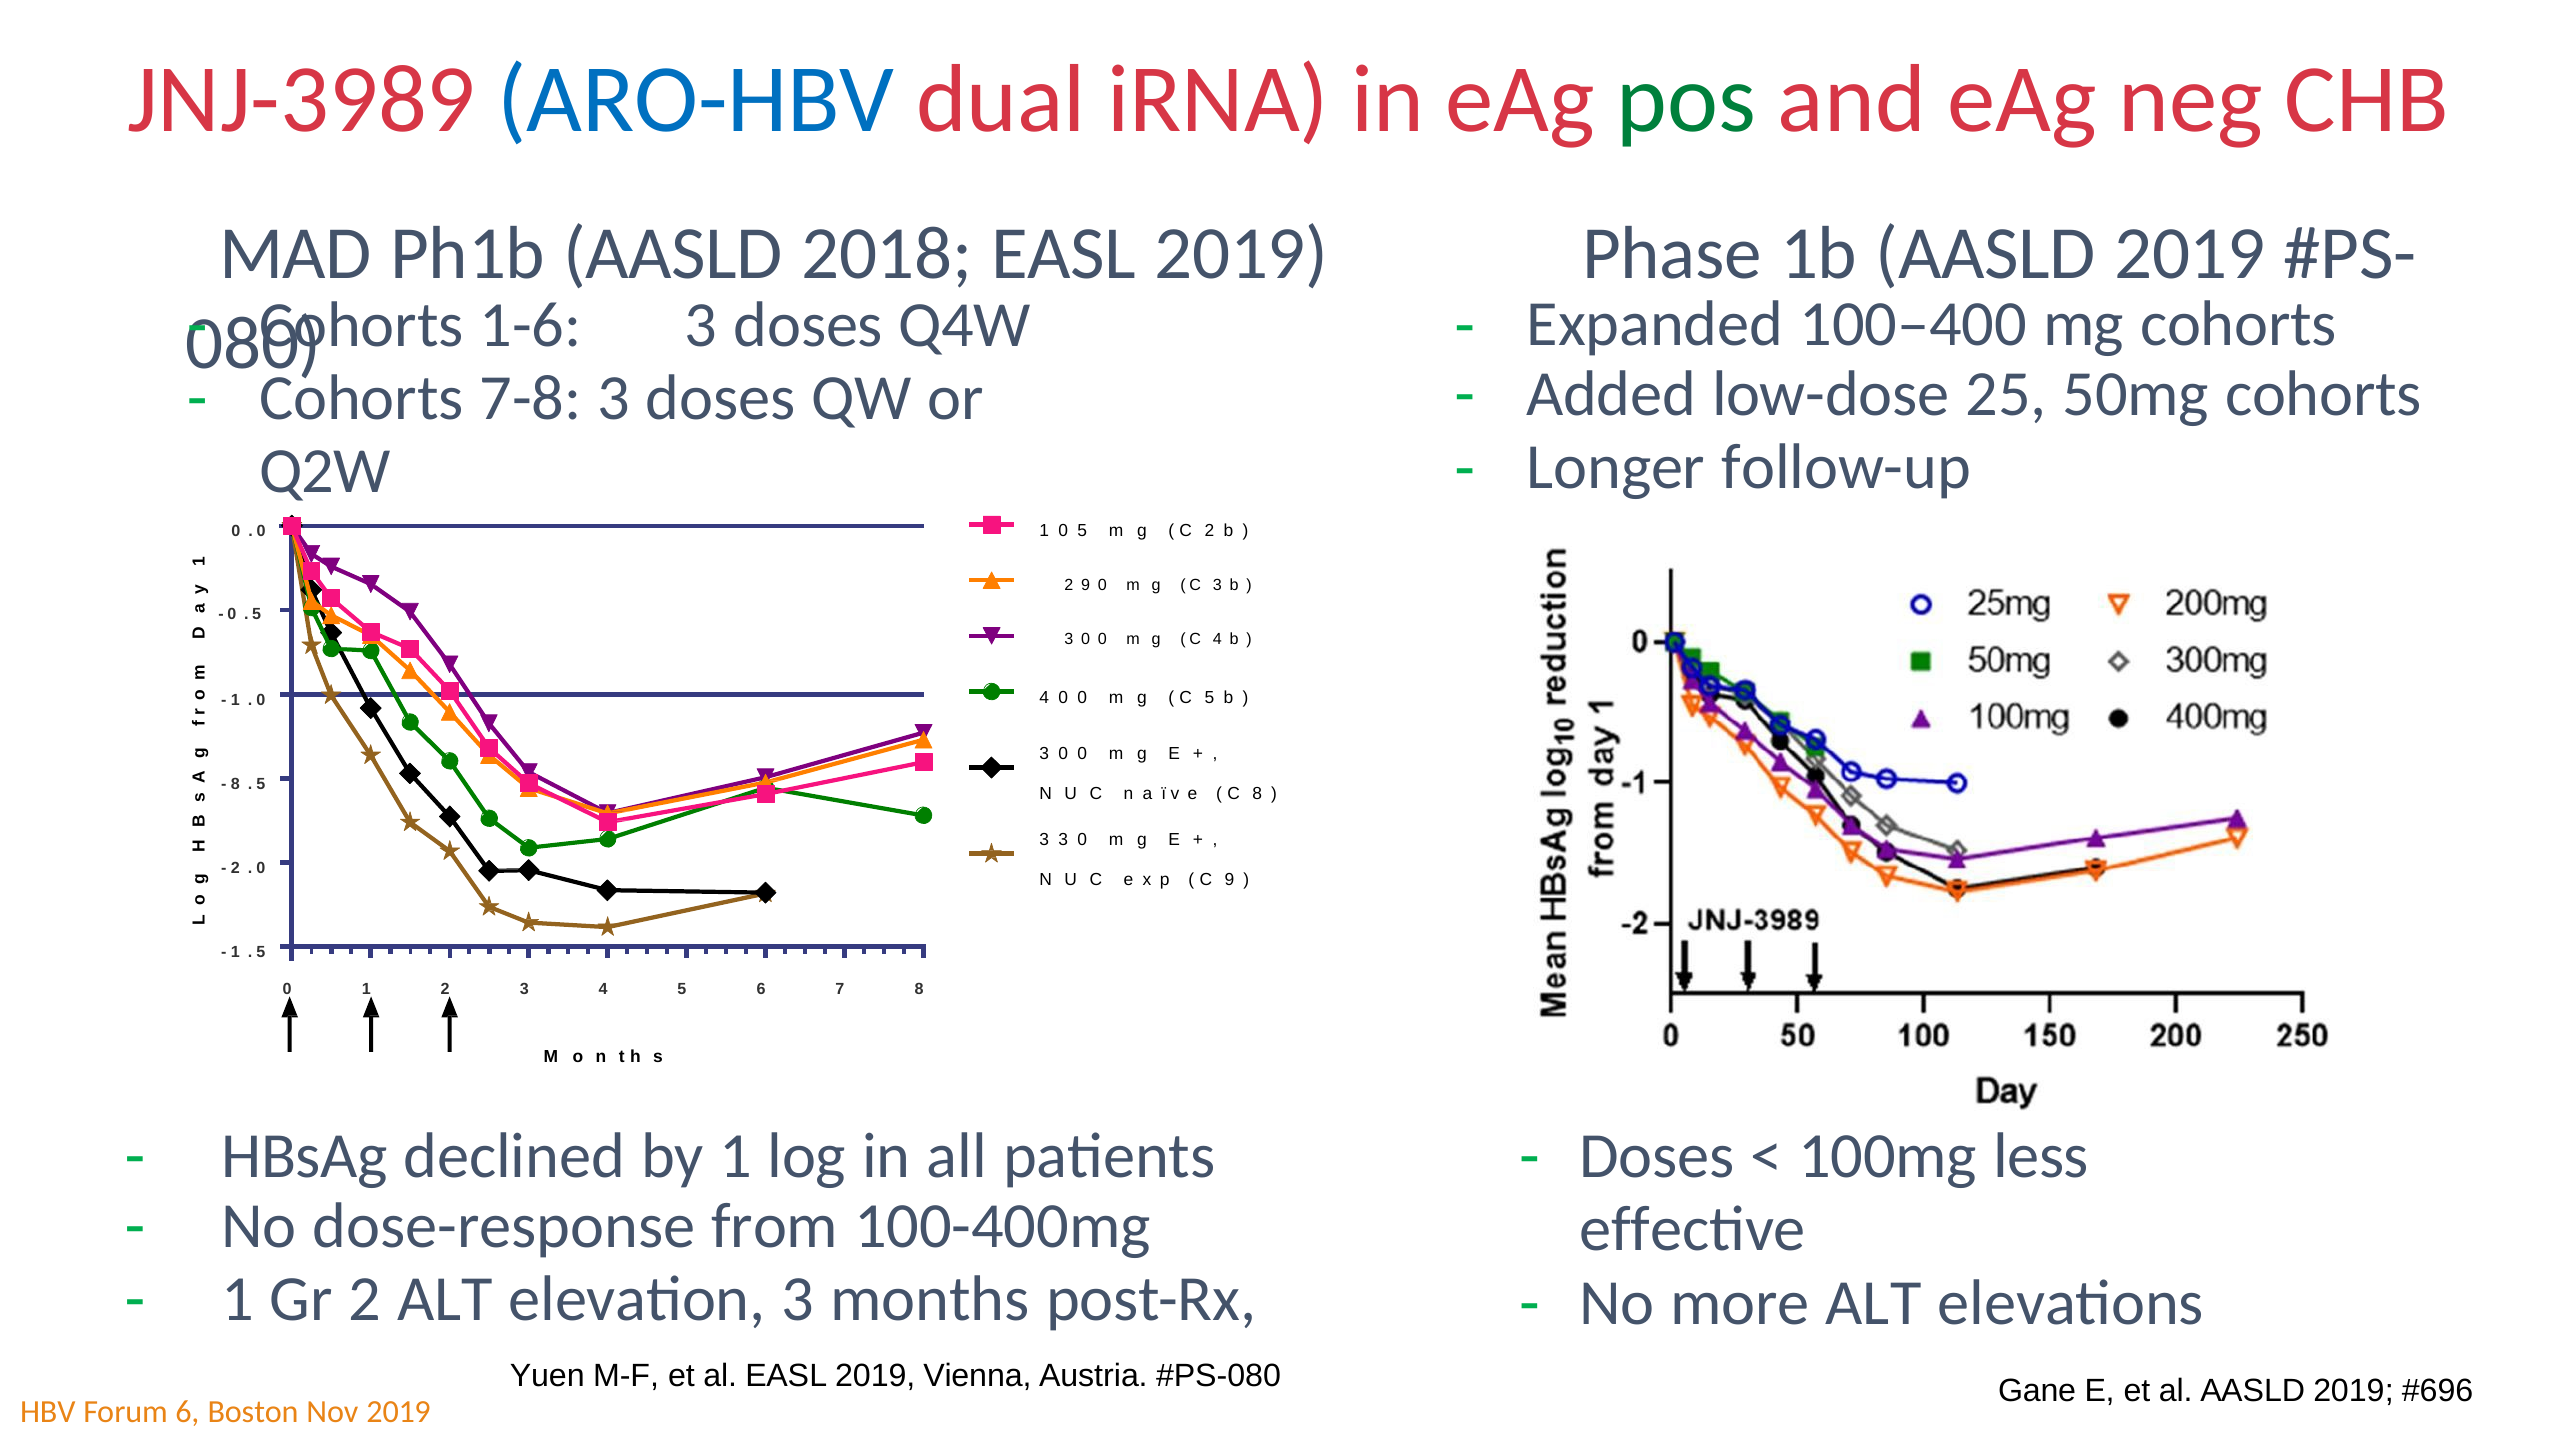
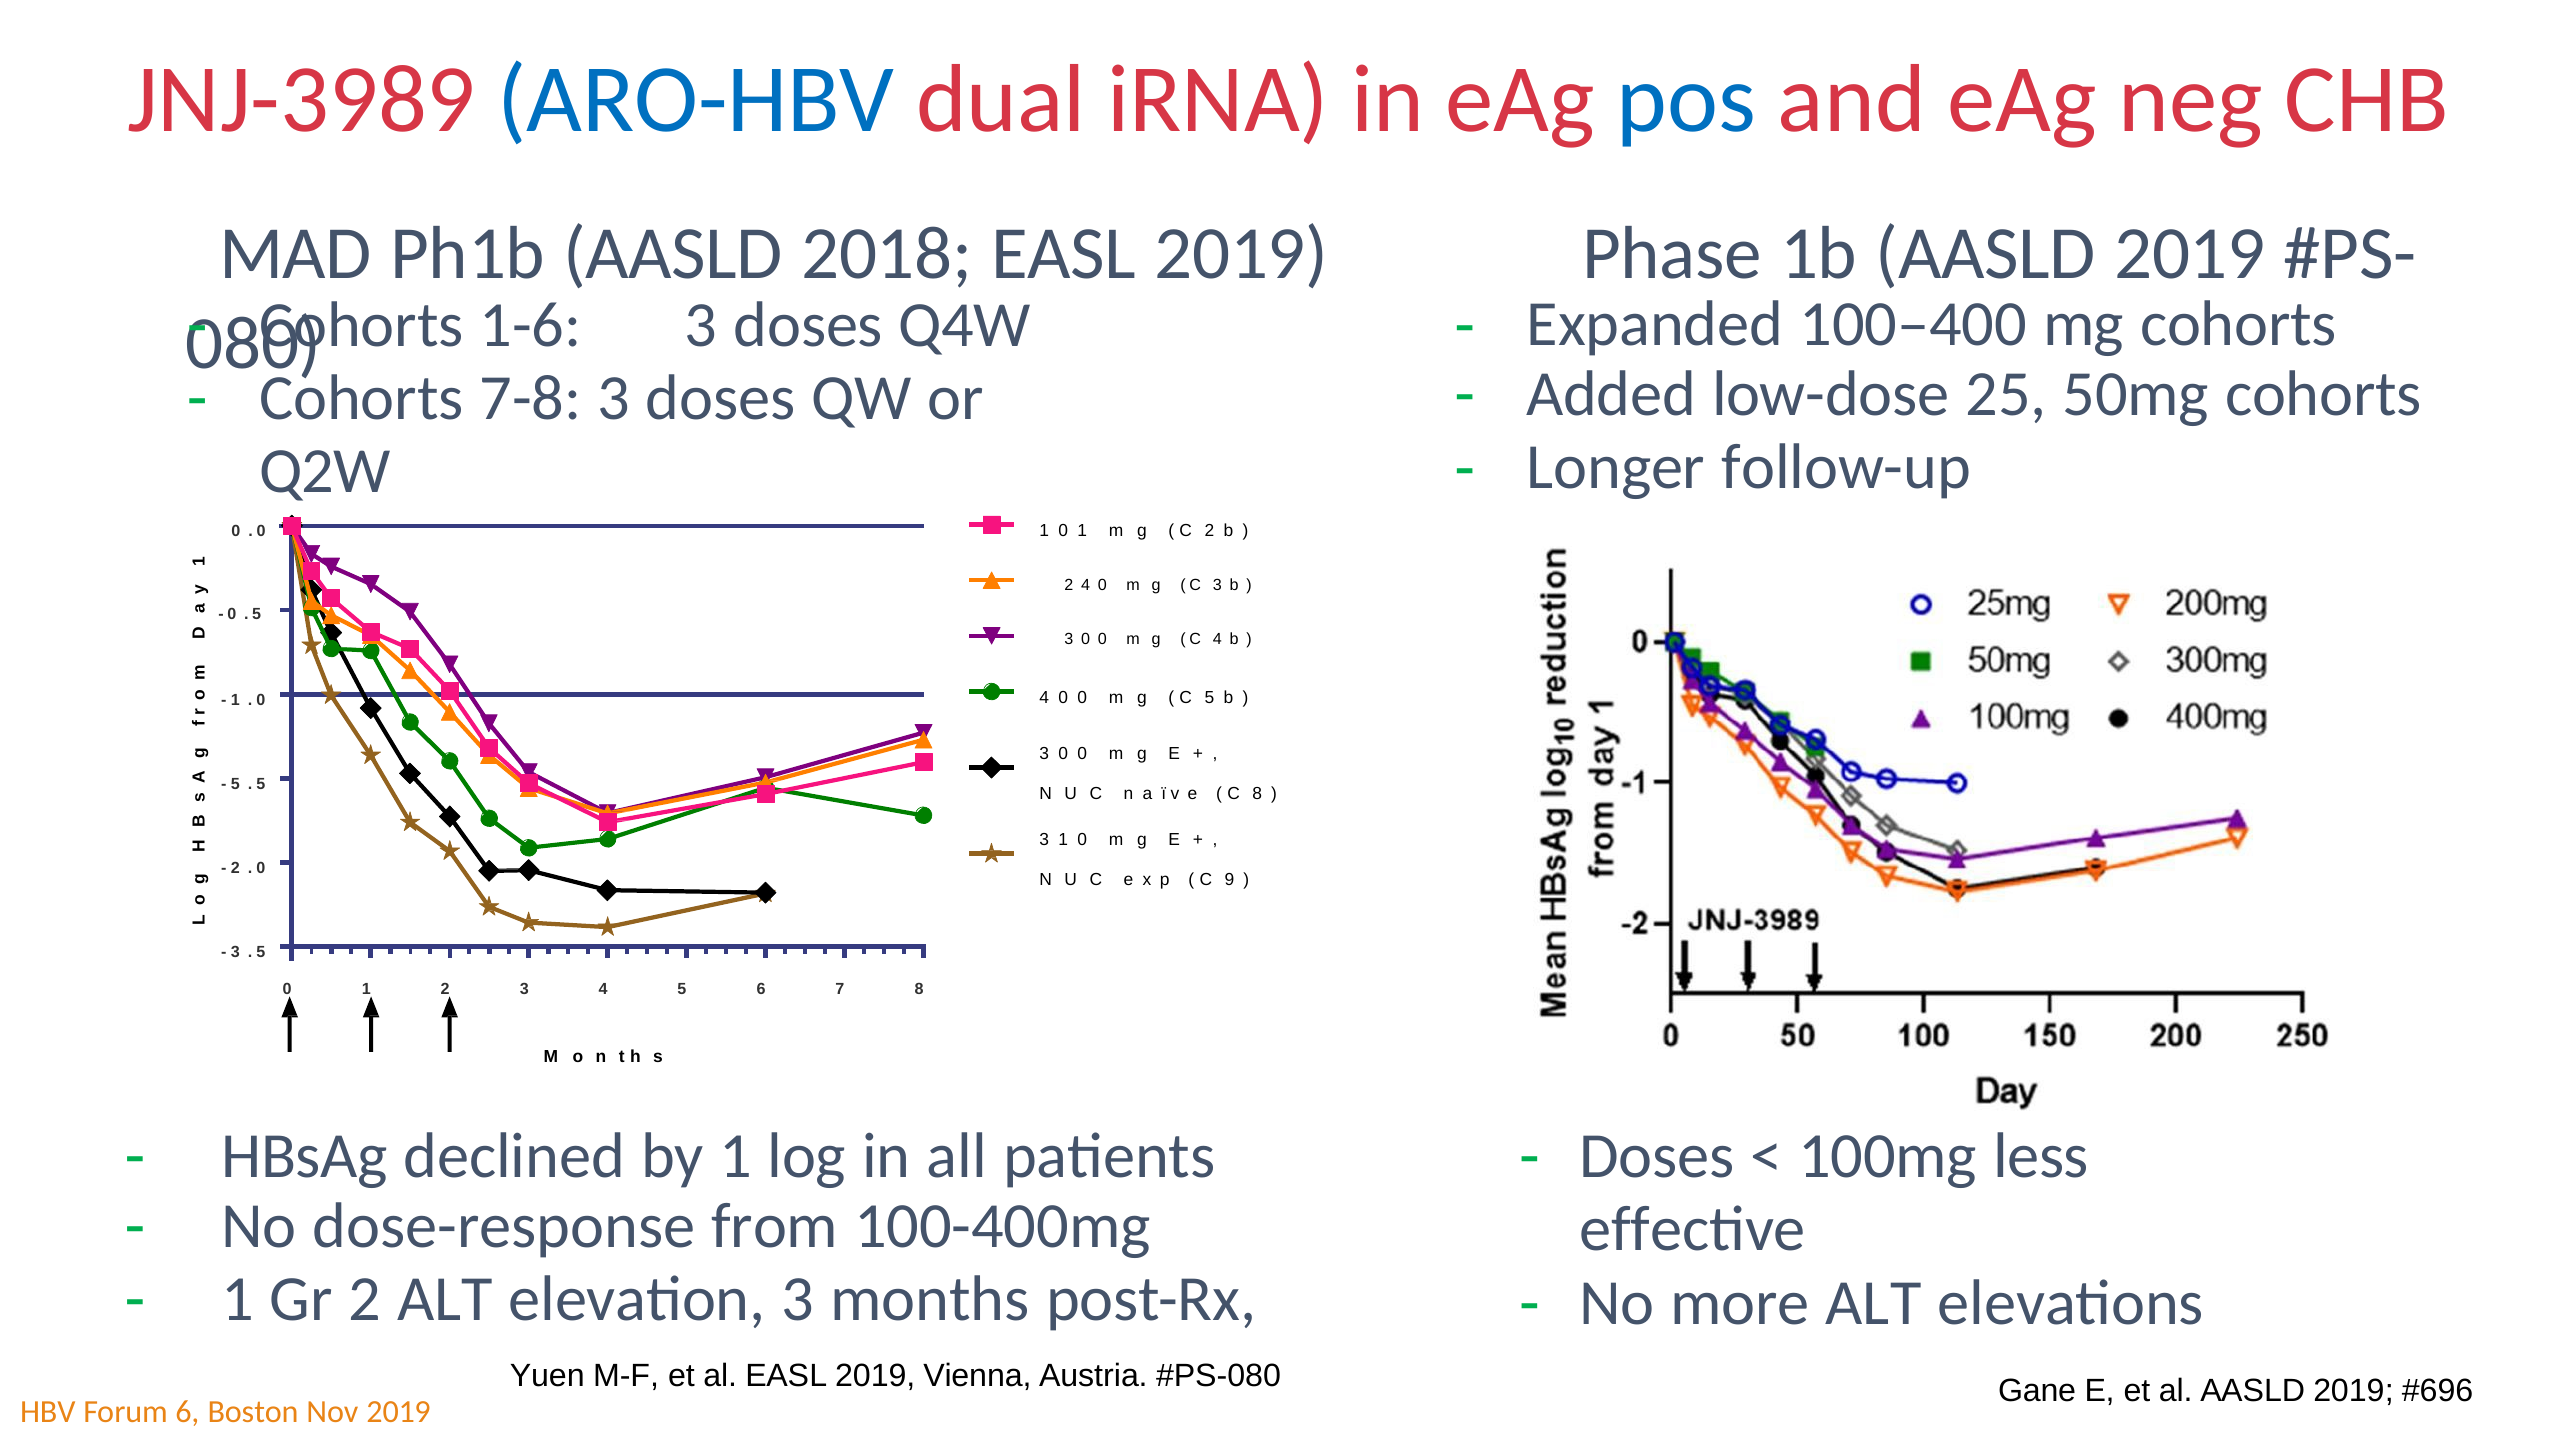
pos colour: green -> blue (1686, 100)
1 0 5: 5 -> 1 (1082, 531)
2 9: 9 -> 4 (1086, 585)
8: 8 -> 5 (235, 784)
3 3: 3 -> 1 (1063, 840)
1: 1 -> 3 (235, 952)
